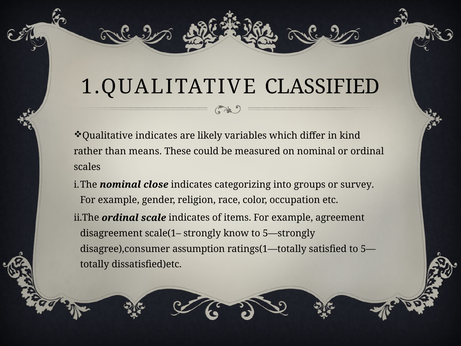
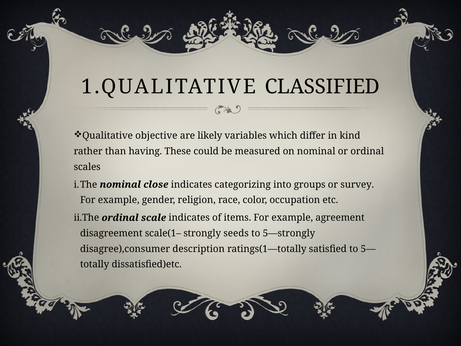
Qualitative indicates: indicates -> objective (156, 136)
means: means -> having (145, 151)
know: know -> seeds (236, 233)
assumption: assumption -> description (199, 249)
